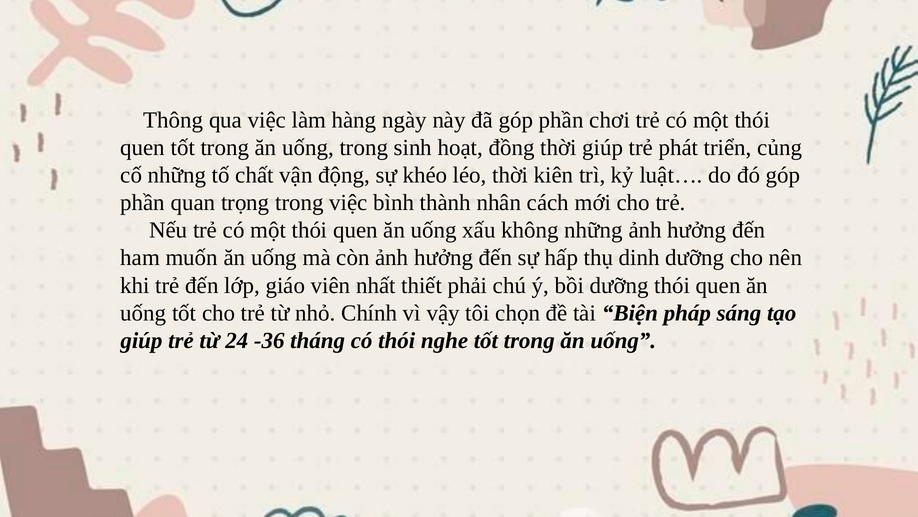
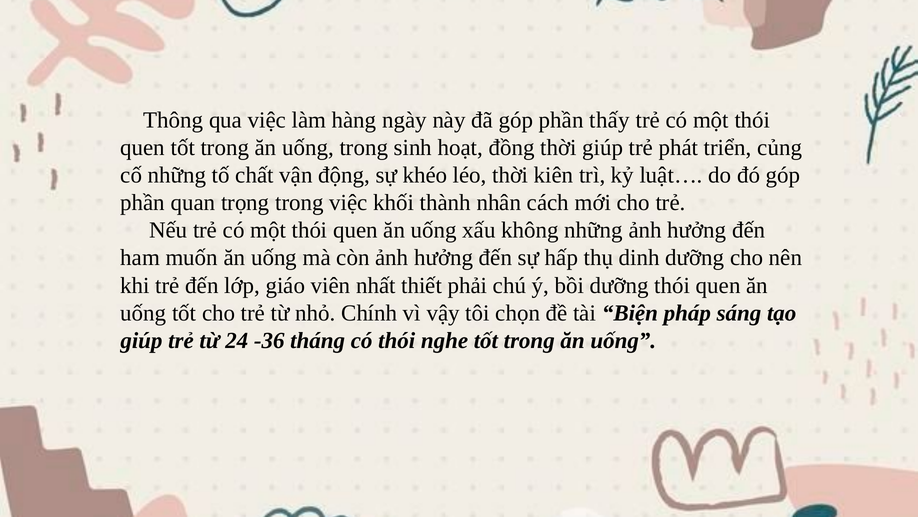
chơi: chơi -> thấy (610, 120)
bình: bình -> khối (394, 202)
